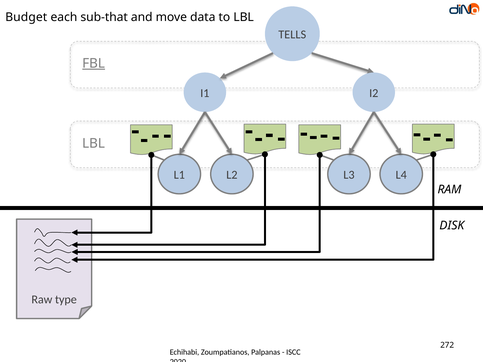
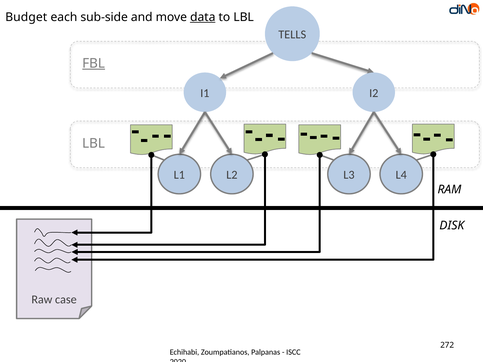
sub-that: sub-that -> sub-side (104, 17)
data underline: none -> present (203, 17)
type: type -> case (66, 300)
